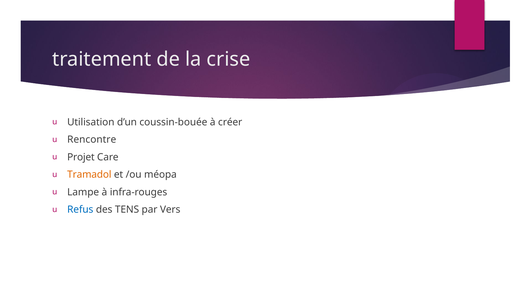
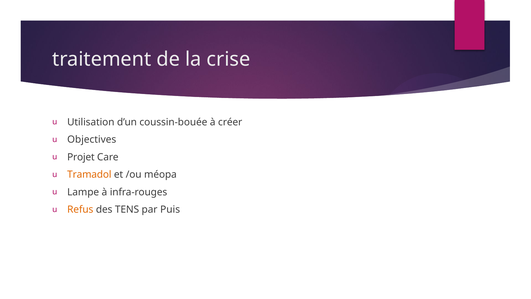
Rencontre: Rencontre -> Objectives (92, 140)
Refus colour: blue -> orange (80, 209)
Vers: Vers -> Puis (170, 209)
